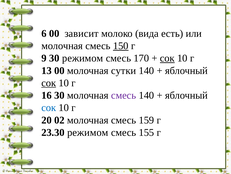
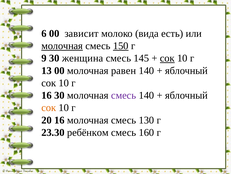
молочная underline: none -> present (62, 46)
30 режимом: режимом -> женщина (83, 58)
170: 170 -> 145 (141, 58)
сутки: сутки -> равен (124, 70)
сок underline: present -> none (49, 83)
сок colour: blue -> orange (49, 107)
20 02: 02 -> 16 (59, 120)
159: 159 -> 130 (146, 120)
23.30 режимом: режимом -> ребёнком (88, 132)
155: 155 -> 160 (146, 132)
